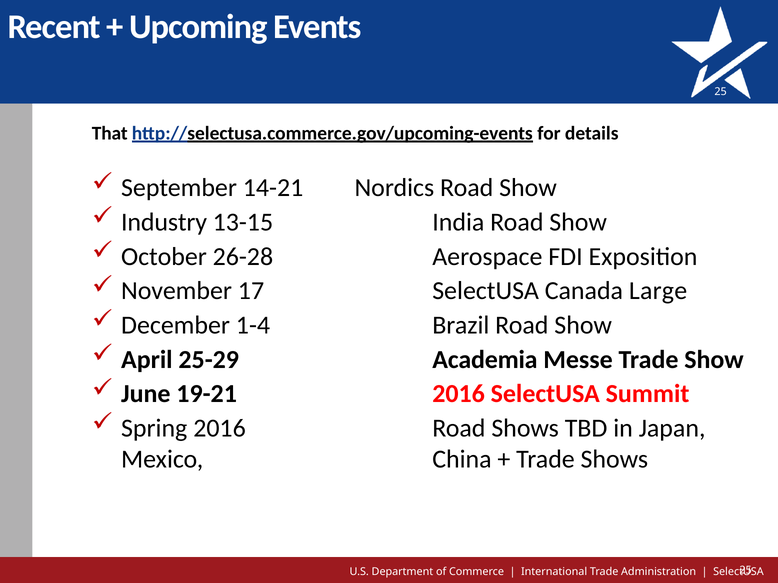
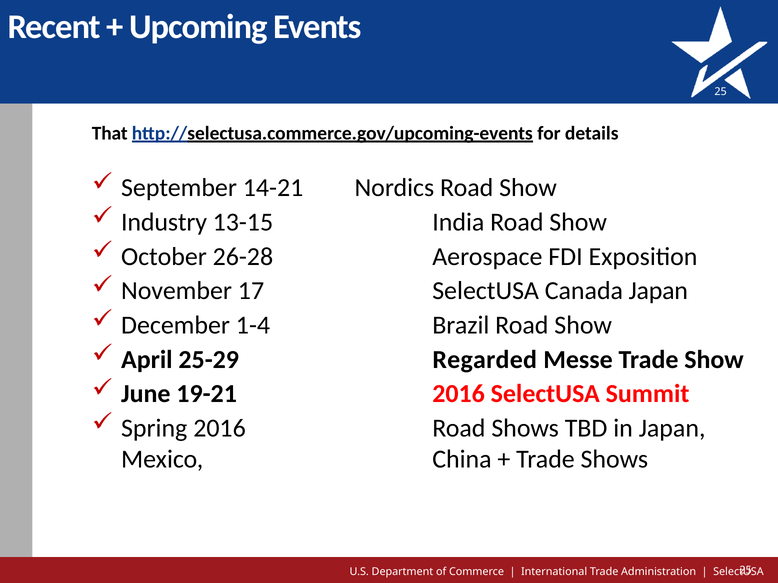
Canada Large: Large -> Japan (658, 291)
Academia: Academia -> Regarded (485, 360)
